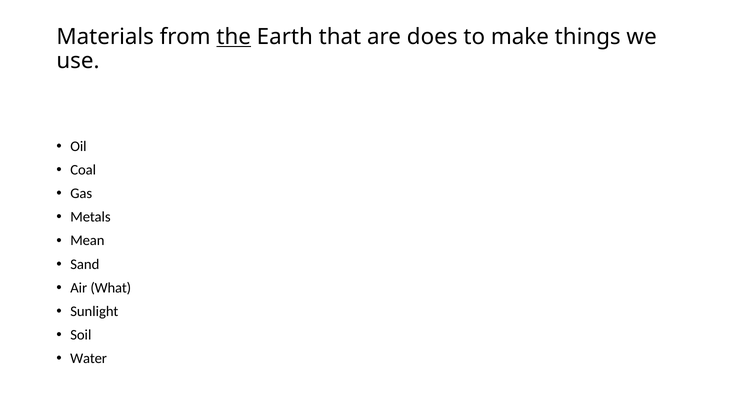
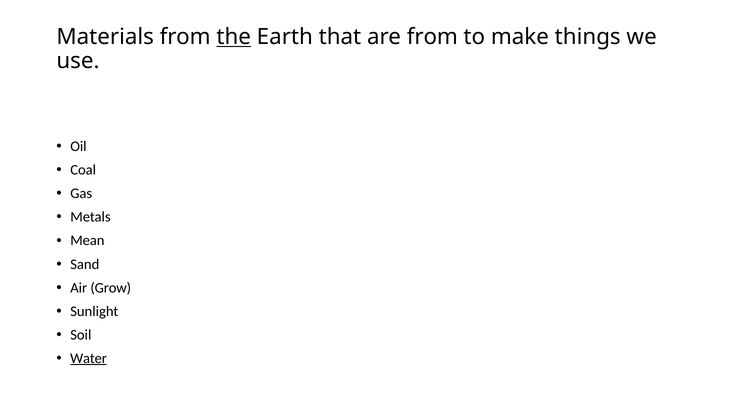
are does: does -> from (432, 37)
What: What -> Grow (111, 288)
Water underline: none -> present (89, 358)
